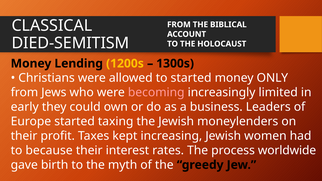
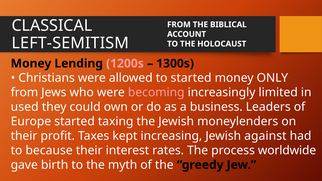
DIED-SEMITISM: DIED-SEMITISM -> LEFT-SEMITISM (70, 43)
1200s colour: yellow -> pink (125, 64)
early: early -> used (25, 107)
women: women -> against (265, 136)
